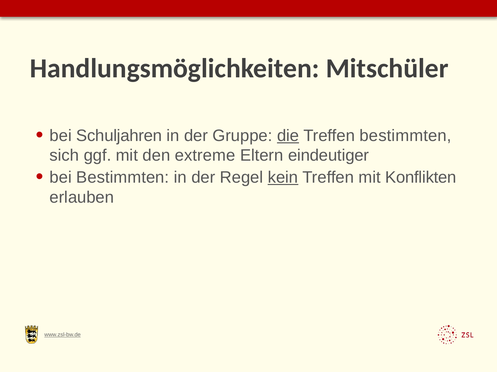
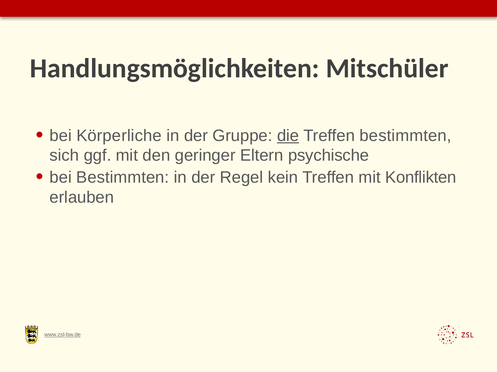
Schuljahren: Schuljahren -> Körperliche (119, 136)
extreme: extreme -> geringer (205, 156)
eindeutiger: eindeutiger -> psychische (329, 156)
kein underline: present -> none (283, 178)
